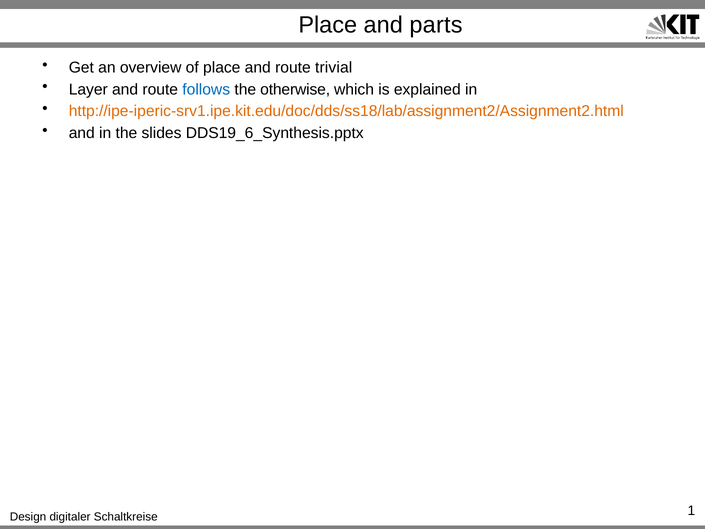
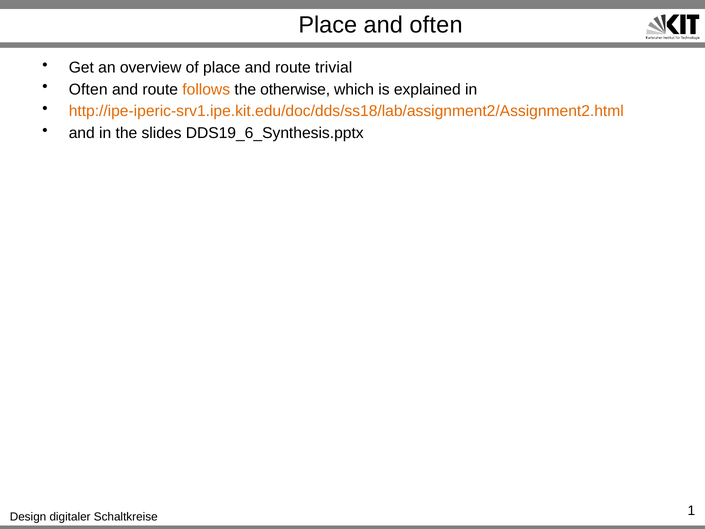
and parts: parts -> often (436, 25)
Layer: Layer -> Often (88, 89)
follows colour: blue -> orange (206, 89)
